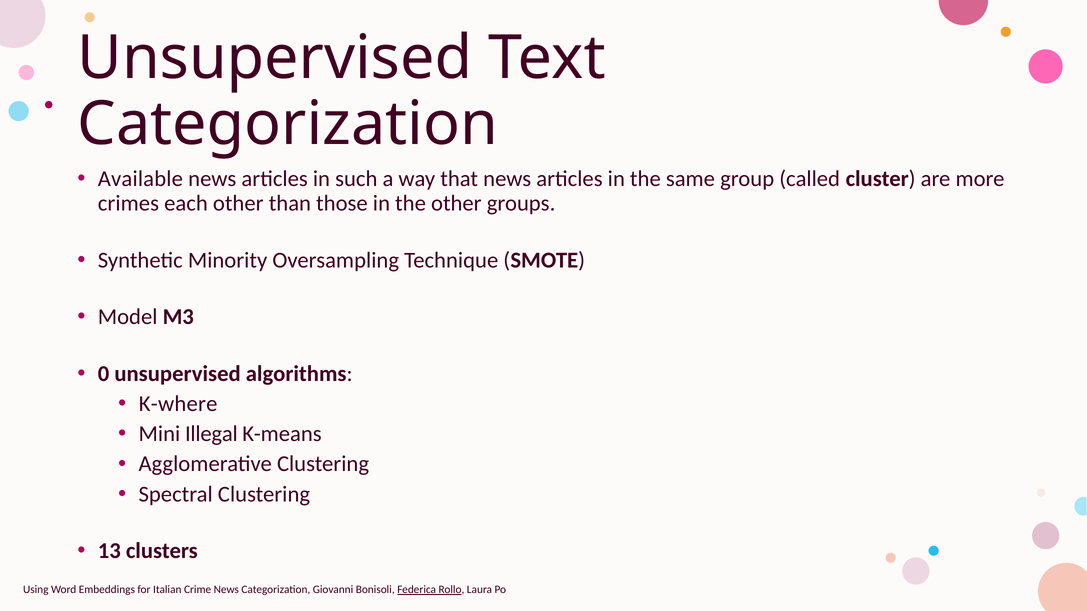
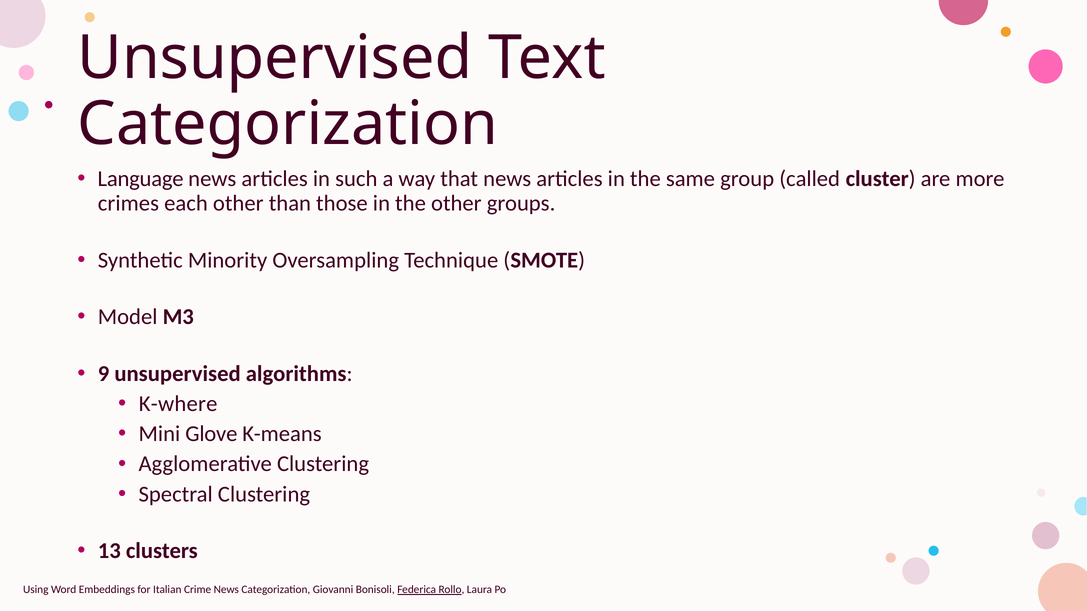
Available: Available -> Language (141, 179)
0: 0 -> 9 (104, 374)
Illegal: Illegal -> Glove (211, 434)
